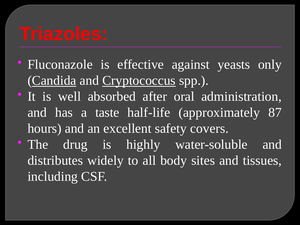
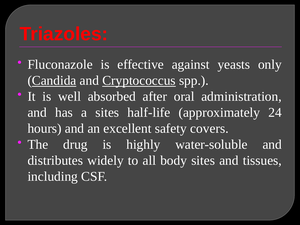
a taste: taste -> sites (107, 112)
87: 87 -> 24 (275, 112)
